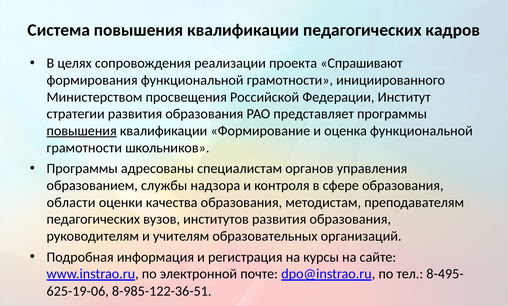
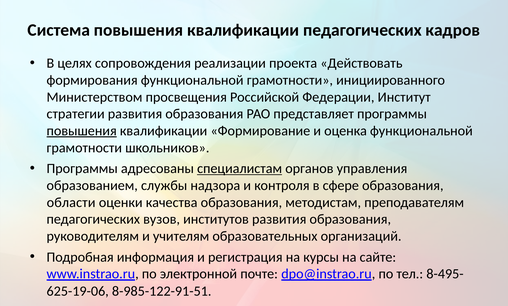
Спрашивают: Спрашивают -> Действовать (361, 63)
специалистам underline: none -> present (240, 169)
8-985-122-36-51: 8-985-122-36-51 -> 8-985-122-91-51 (162, 292)
